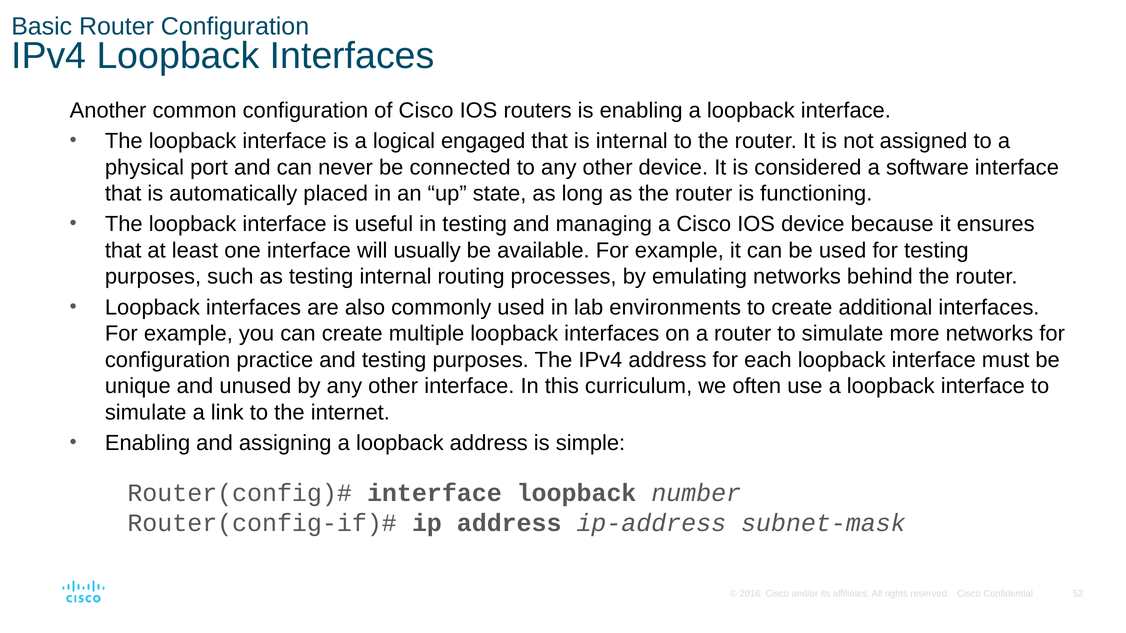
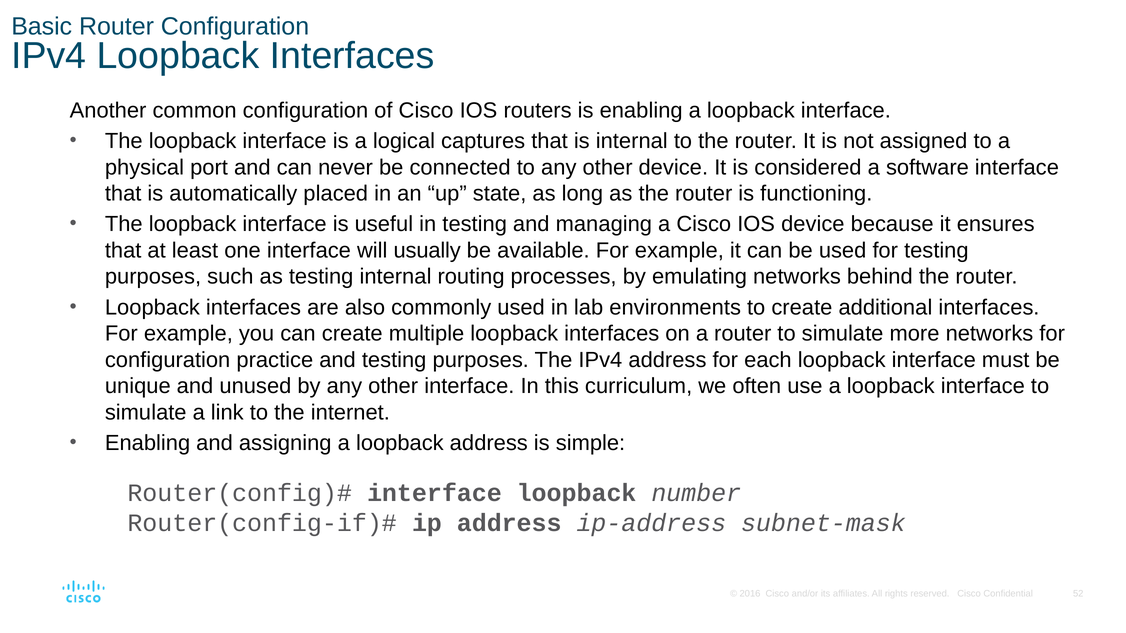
engaged: engaged -> captures (483, 141)
